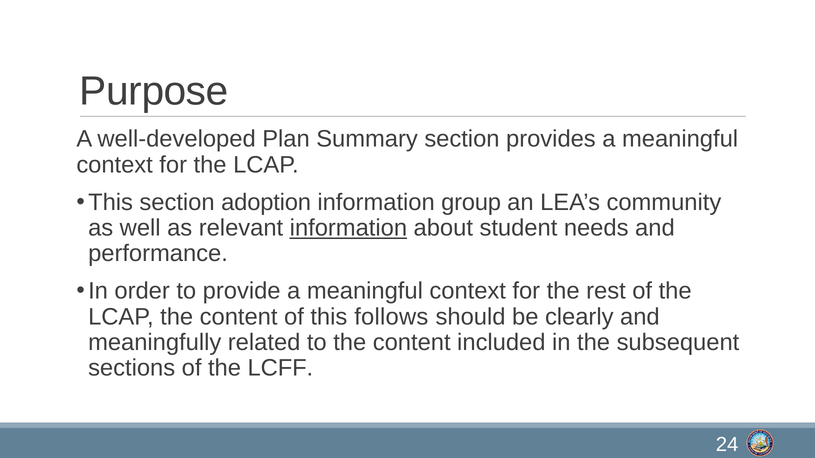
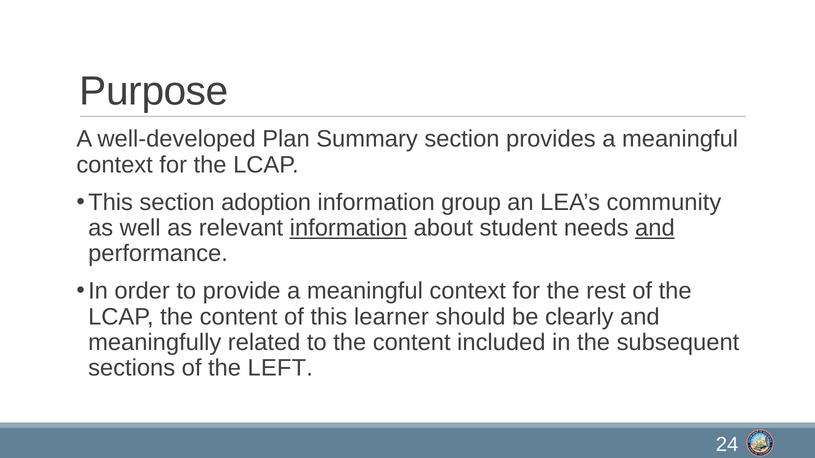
and underline: none -> present (655, 228)
follows: follows -> learner (391, 317)
LCFF: LCFF -> LEFT (280, 368)
